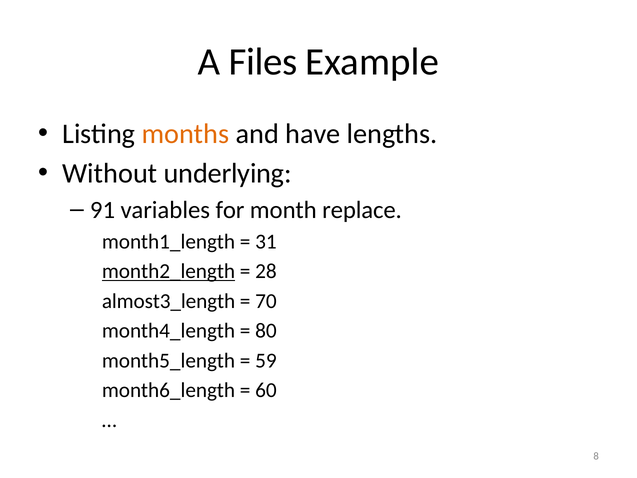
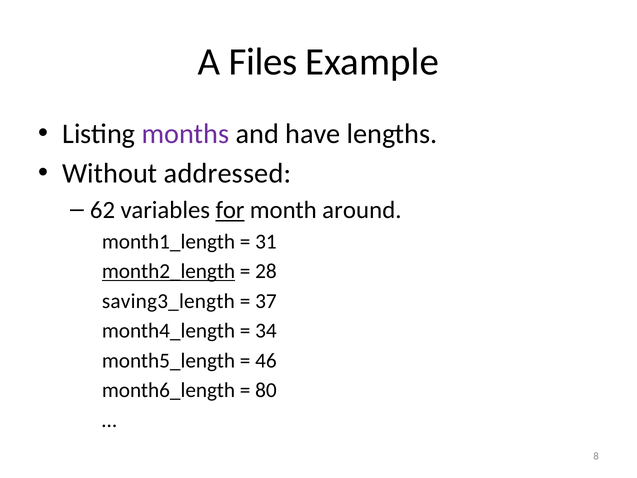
months colour: orange -> purple (185, 134)
underlying: underlying -> addressed (228, 173)
91: 91 -> 62 (103, 210)
for underline: none -> present (230, 210)
replace: replace -> around (362, 210)
almost3_length: almost3_length -> saving3_length (168, 301)
70: 70 -> 37 (266, 301)
80: 80 -> 34 (266, 331)
59: 59 -> 46 (266, 360)
60: 60 -> 80 (266, 390)
